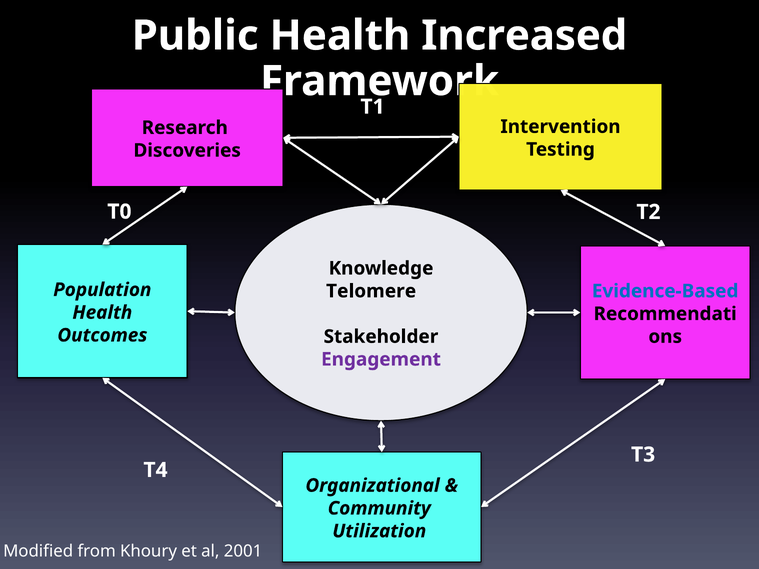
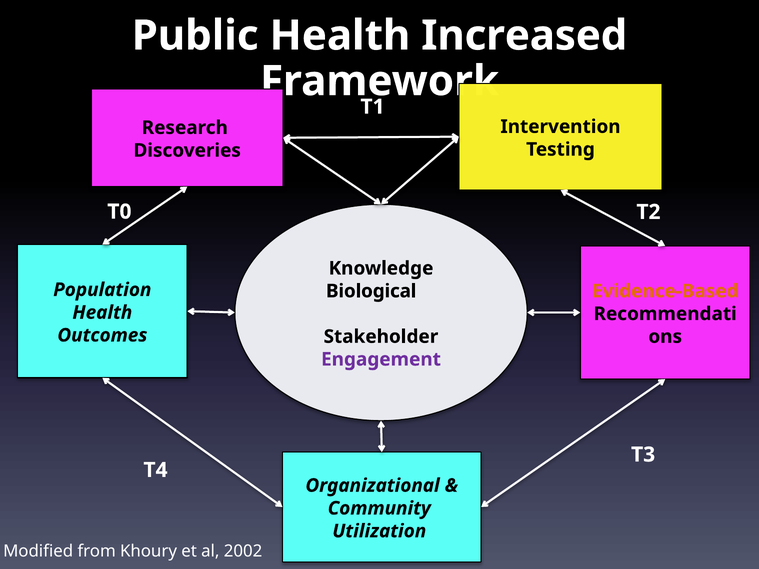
Telomere: Telomere -> Biological (371, 291)
Evidence-Based colour: blue -> orange (665, 291)
2001: 2001 -> 2002 (243, 552)
